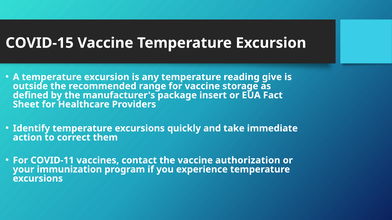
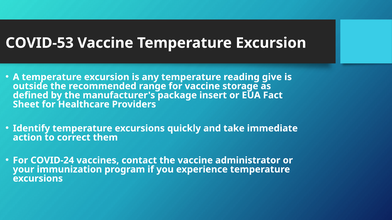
COVID-15: COVID-15 -> COVID-53 (40, 43)
COVID-11: COVID-11 -> COVID-24 (52, 161)
authorization: authorization -> administrator (248, 161)
